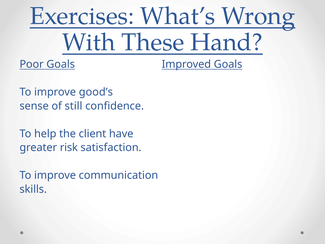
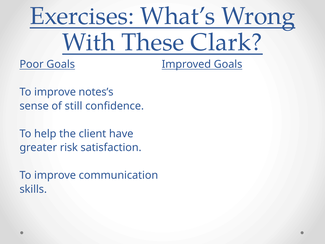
Hand: Hand -> Clark (226, 42)
good’s: good’s -> notes’s (96, 92)
